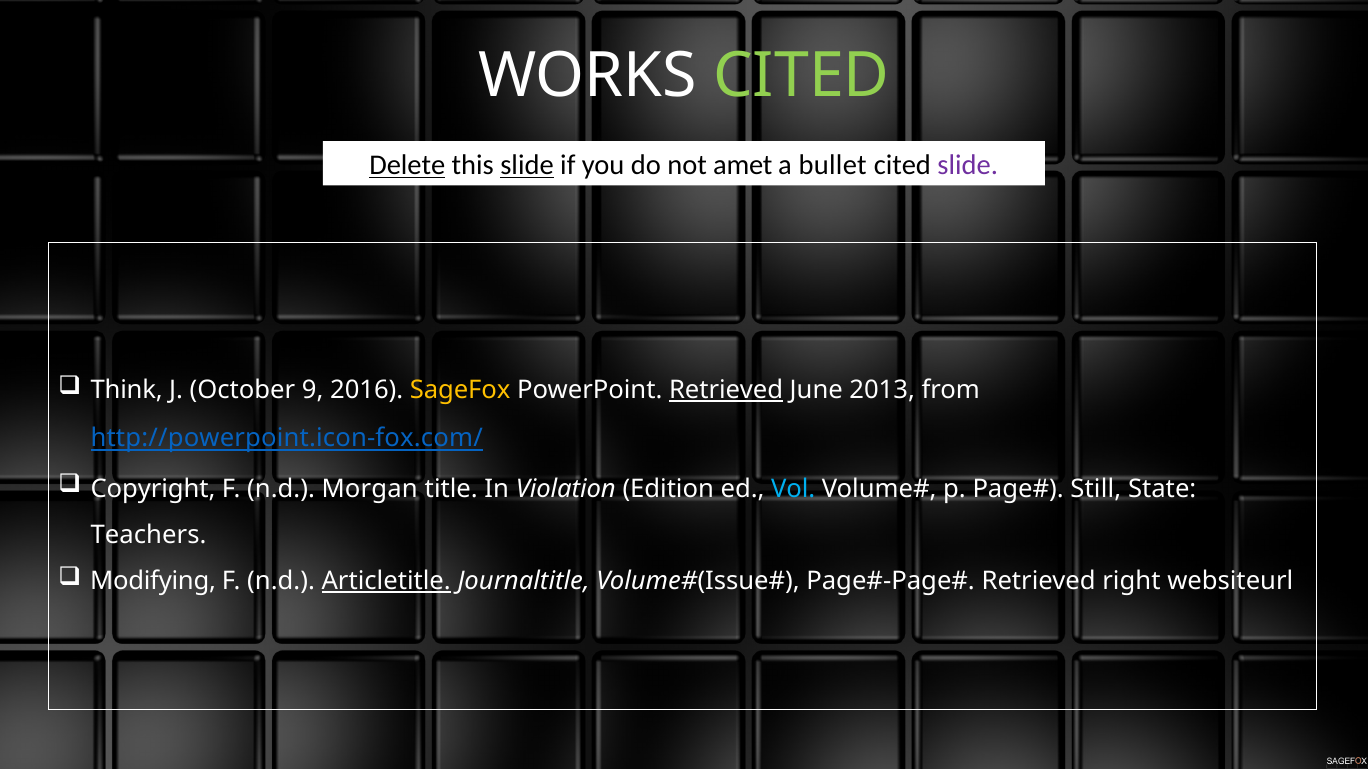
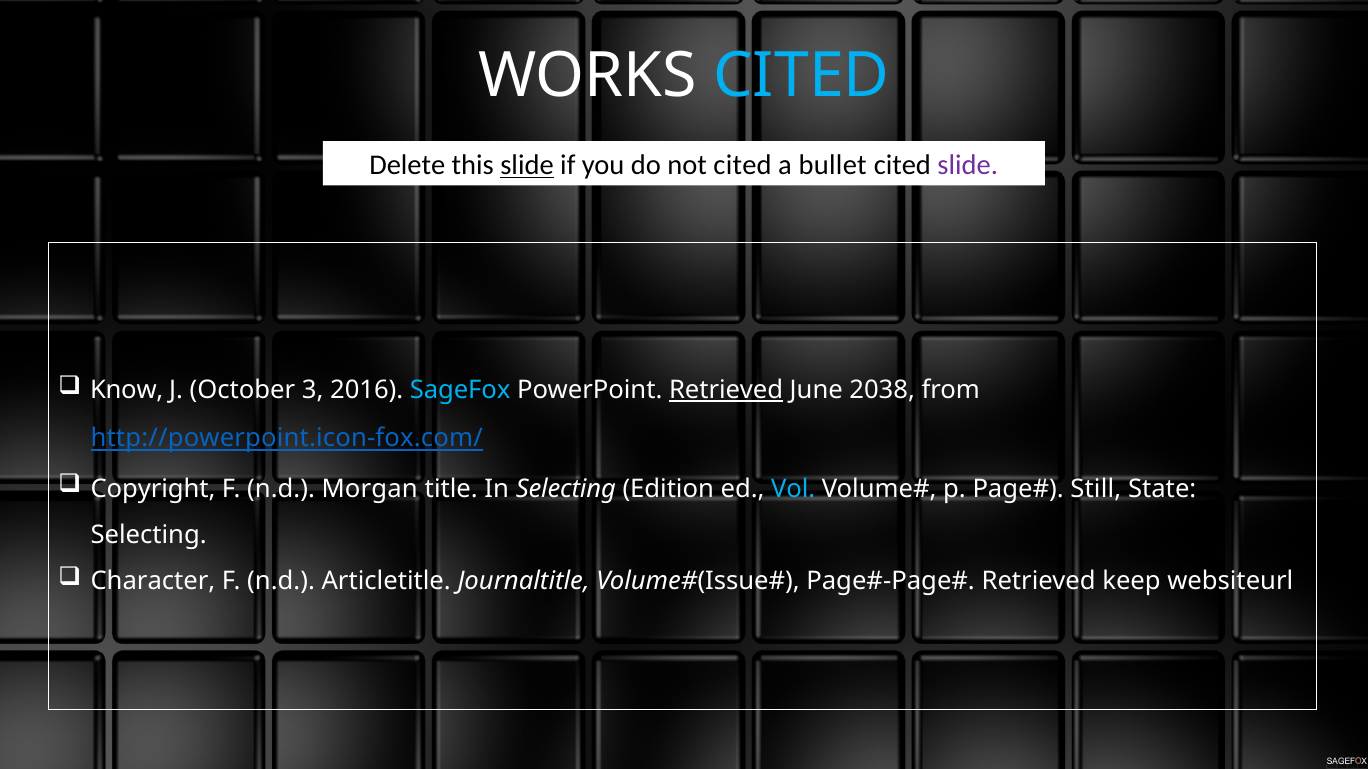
CITED colour: light green -> light blue (801, 76)
Delete underline: present -> none (407, 165)
not amet: amet -> cited (743, 165)
Think: Think -> Know (127, 390)
9: 9 -> 3 (313, 390)
SageFox colour: yellow -> light blue (460, 390)
2013: 2013 -> 2038 (882, 390)
In Violation: Violation -> Selecting (566, 489)
Teachers: Teachers -> Selecting (149, 535)
Modifying: Modifying -> Character (153, 581)
Articletitle underline: present -> none (386, 581)
right: right -> keep (1132, 581)
